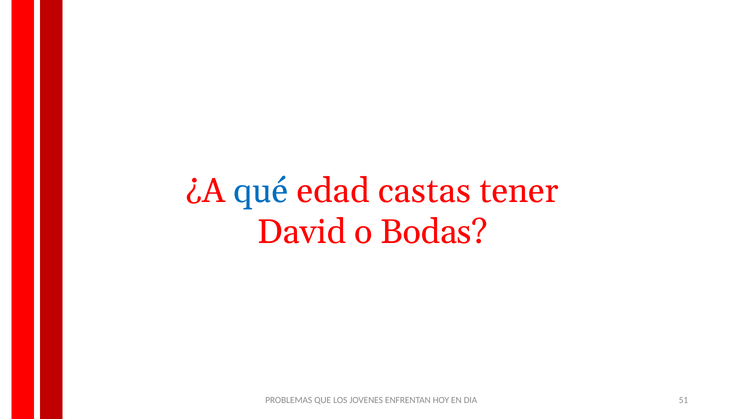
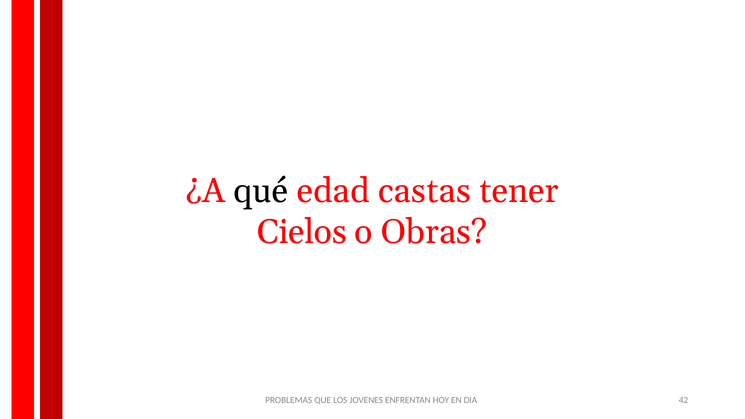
qué colour: blue -> black (261, 191)
David: David -> Cielos (302, 232)
Bodas: Bodas -> Obras (434, 232)
51: 51 -> 42 (683, 400)
